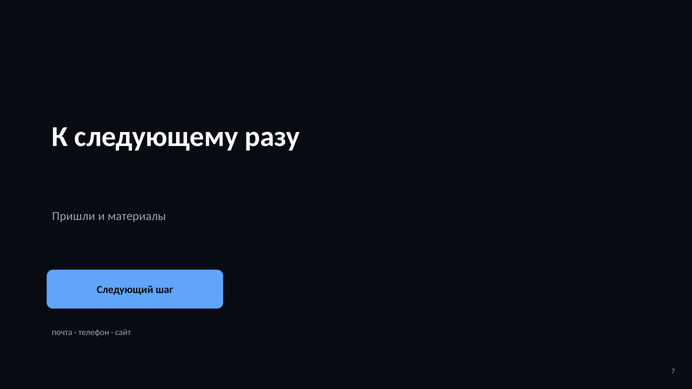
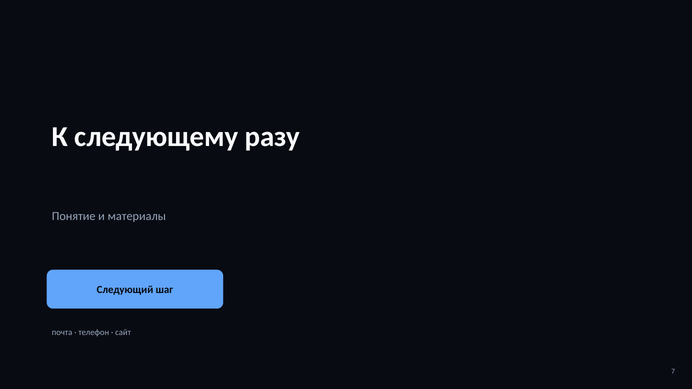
Пришли: Пришли -> Понятие (74, 216)
